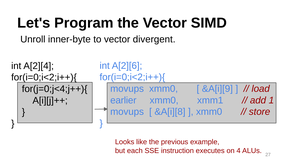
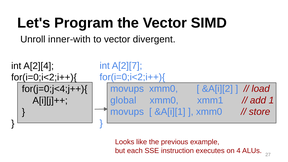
inner-byte: inner-byte -> inner-with (69, 39)
A[2][6: A[2][6 -> A[2][7 (127, 66)
&A[i][9: &A[i][9 -> &A[i][2 (217, 89)
earlier: earlier -> global (123, 100)
&A[i][8: &A[i][8 -> &A[i][1 (170, 112)
